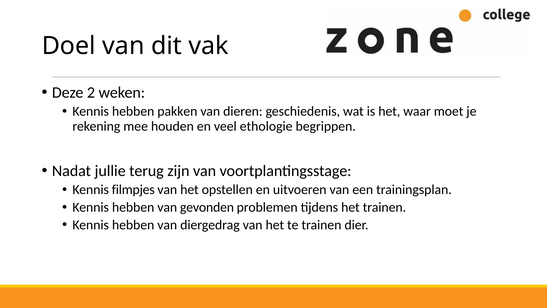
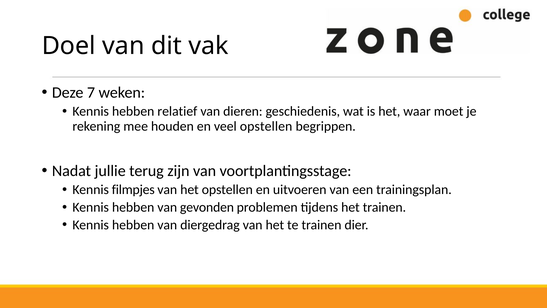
2: 2 -> 7 (91, 92)
pakken: pakken -> relatief (177, 111)
veel ethologie: ethologie -> opstellen (266, 126)
